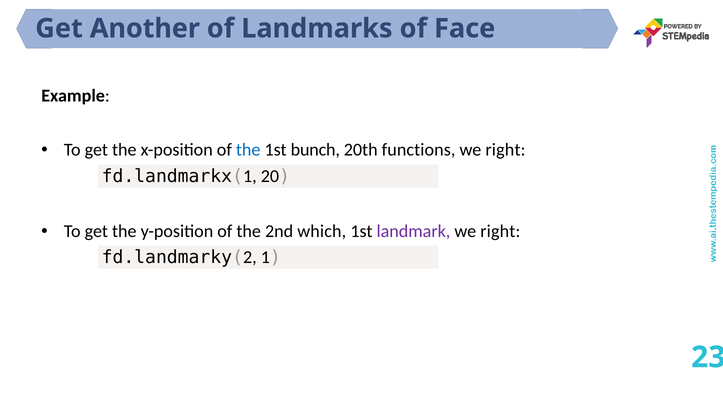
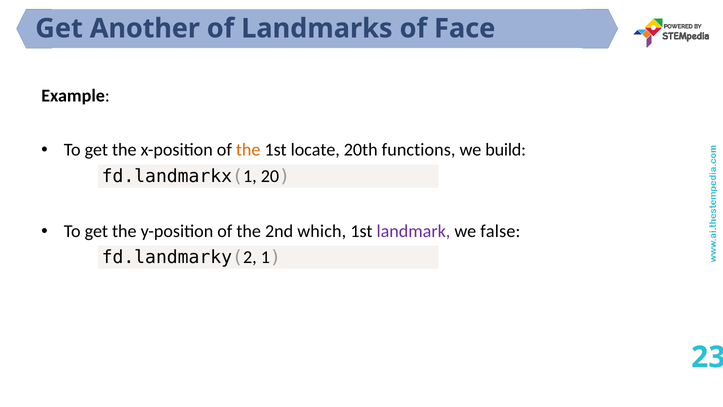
the colour: blue -> orange (248, 150)
bunch: bunch -> locate (315, 150)
right: right -> build (506, 150)
right: right -> false (500, 231)
